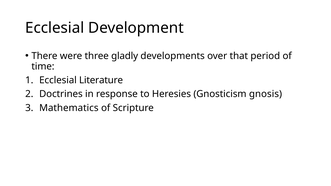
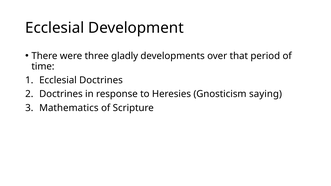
Ecclesial Literature: Literature -> Doctrines (101, 80)
gnosis: gnosis -> saying (266, 94)
